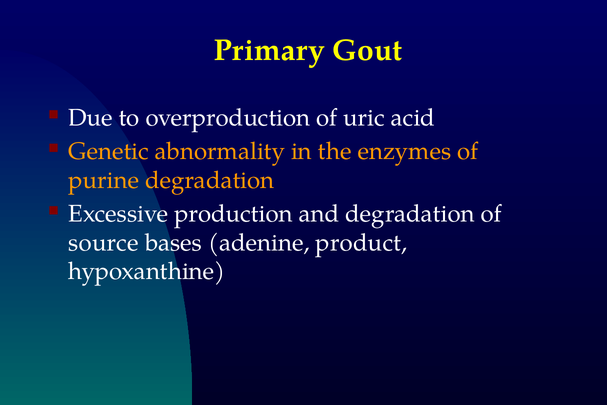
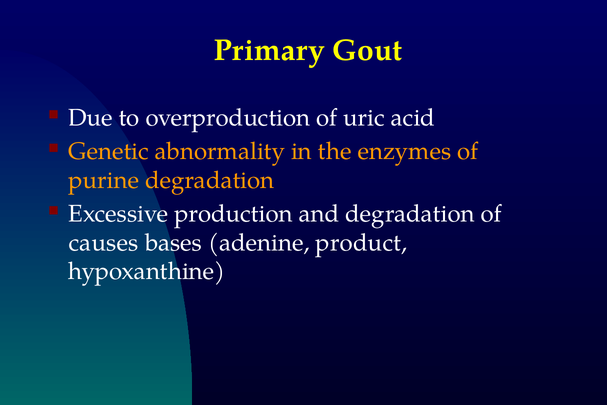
source: source -> causes (104, 242)
